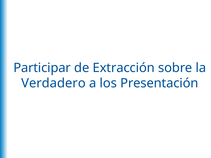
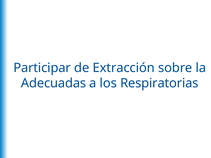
Verdadero: Verdadero -> Adecuadas (54, 83)
Presentación: Presentación -> Respiratorias (159, 83)
